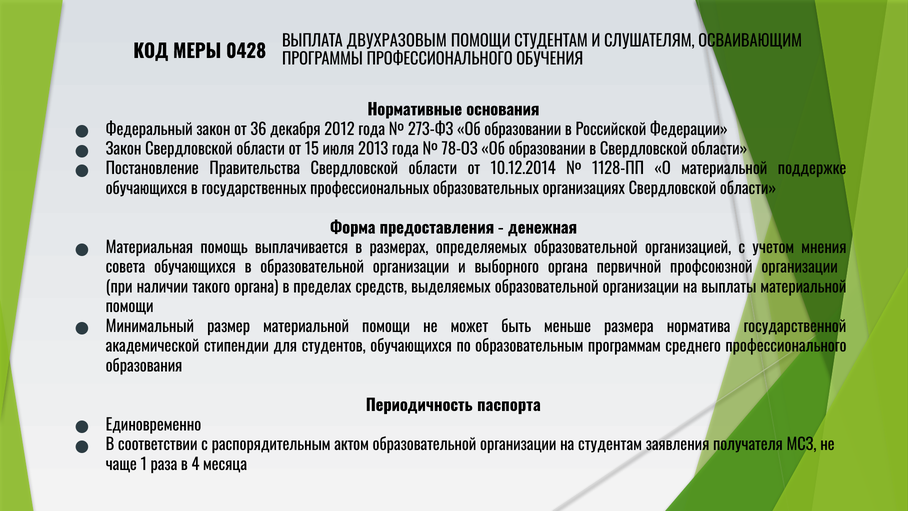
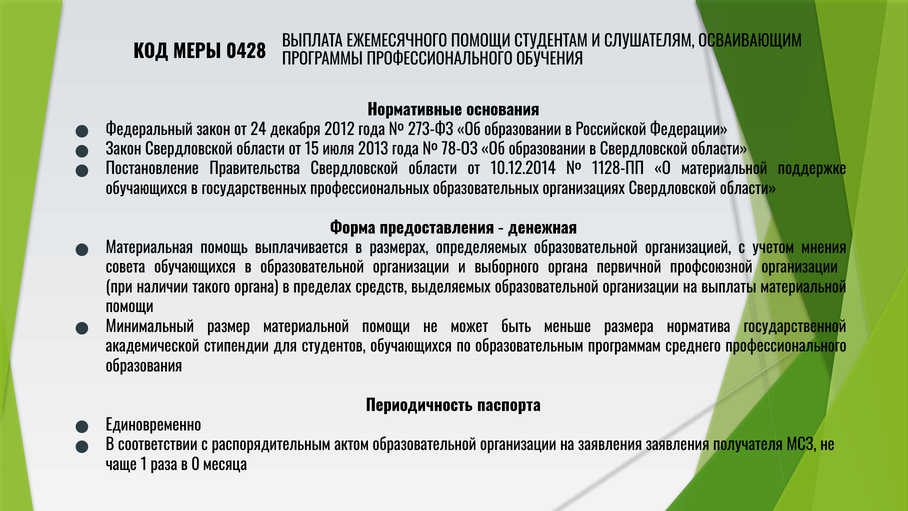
ДВУХРАЗОВЫМ: ДВУХРАЗОВЫМ -> ЕЖЕМЕСЯЧНОГО (397, 41)
36: 36 -> 24 (258, 130)
на студентам: студентам -> заявления (610, 445)
4: 4 -> 0 (196, 464)
